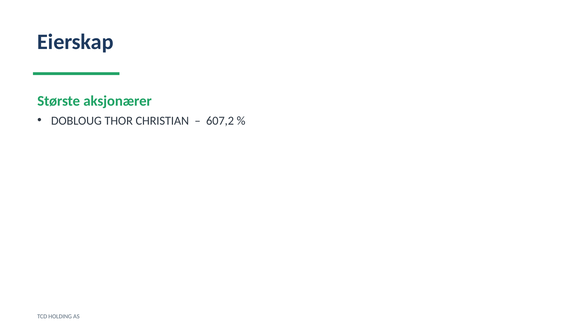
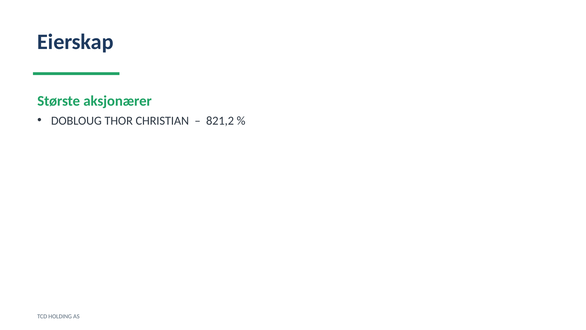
607,2: 607,2 -> 821,2 (220, 120)
